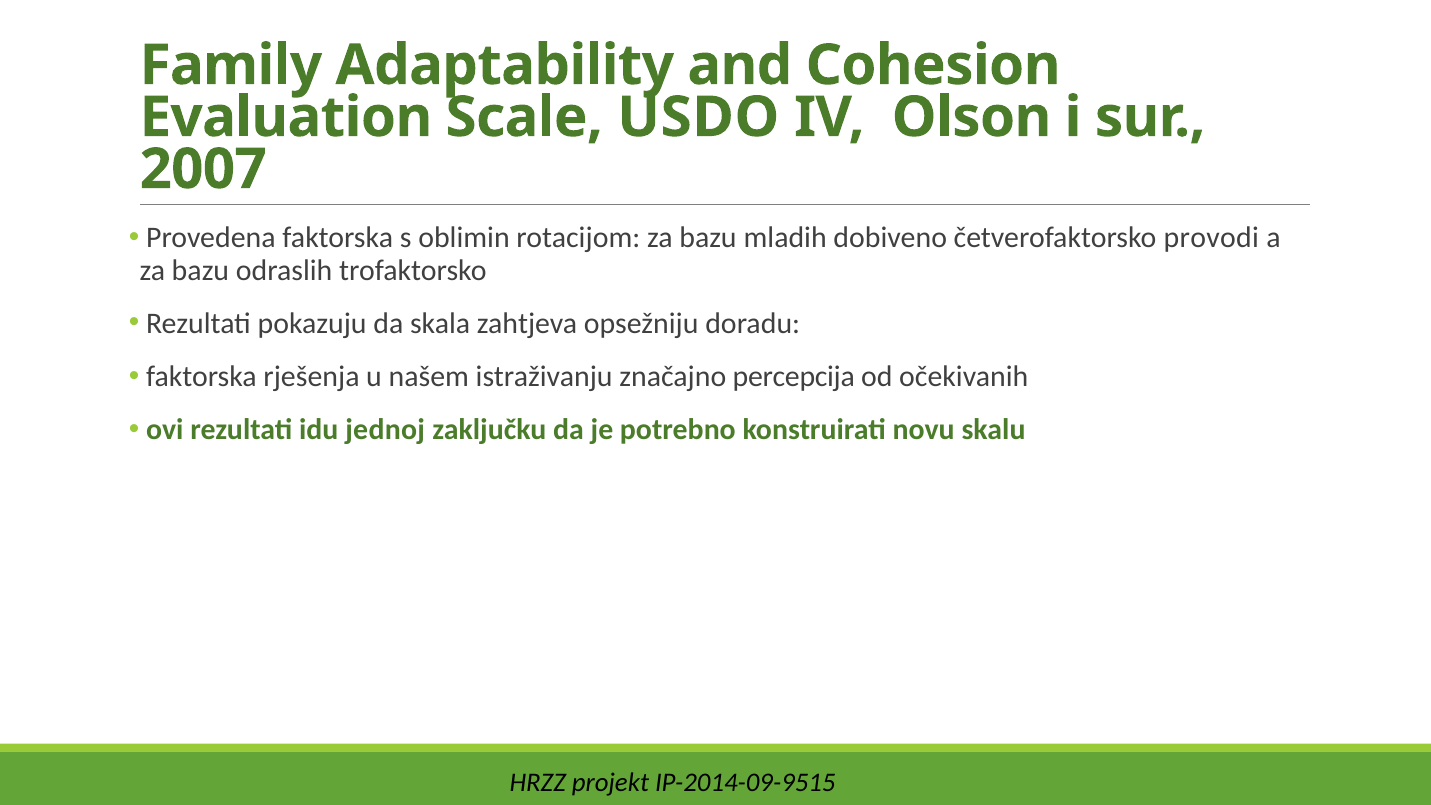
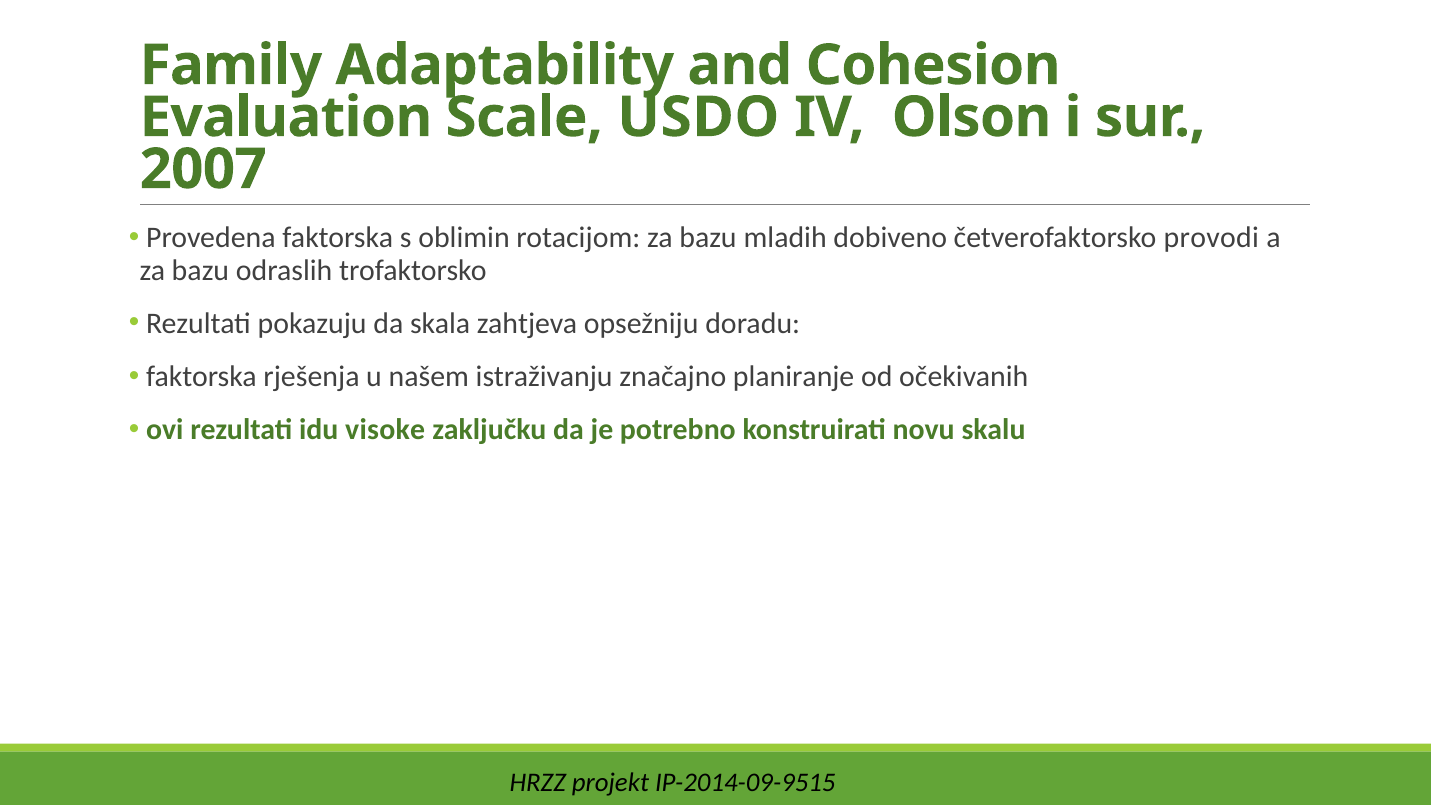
percepcija: percepcija -> planiranje (794, 376)
jednoj: jednoj -> visoke (385, 430)
